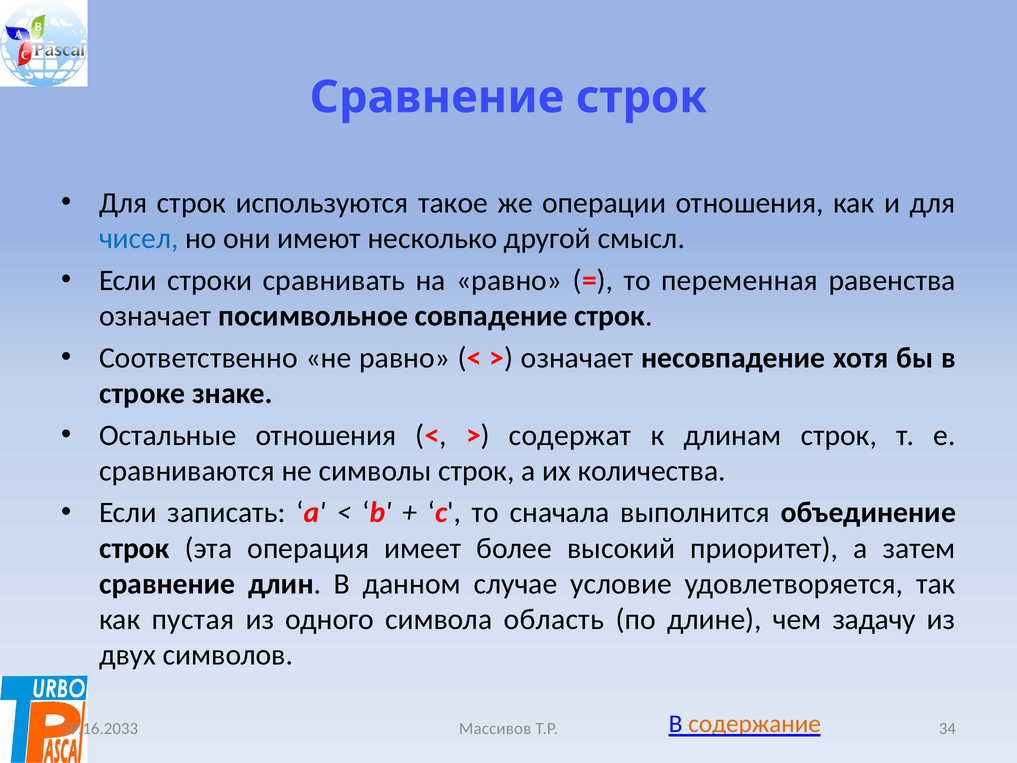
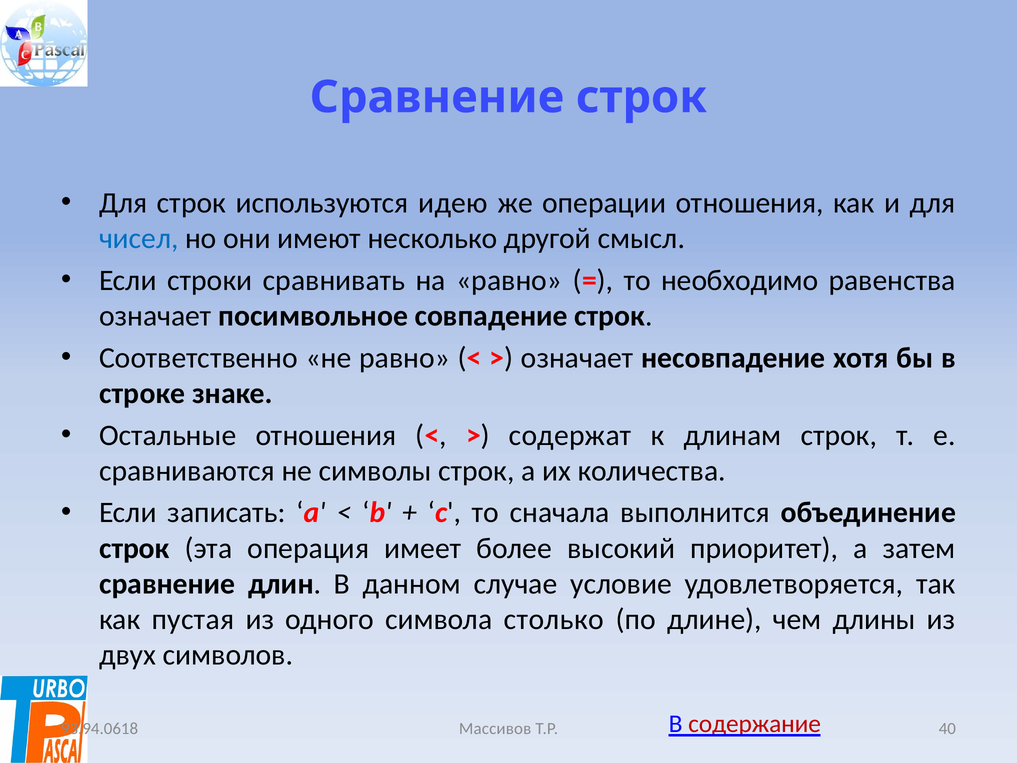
такое: такое -> идею (453, 203)
переменная: переменная -> необходимо (740, 280)
область: область -> столько (554, 619)
задачу: задачу -> длины (874, 619)
34: 34 -> 40 (947, 728)
59.16.2033: 59.16.2033 -> 93.94.0618 (100, 728)
содержание colour: orange -> red (755, 724)
